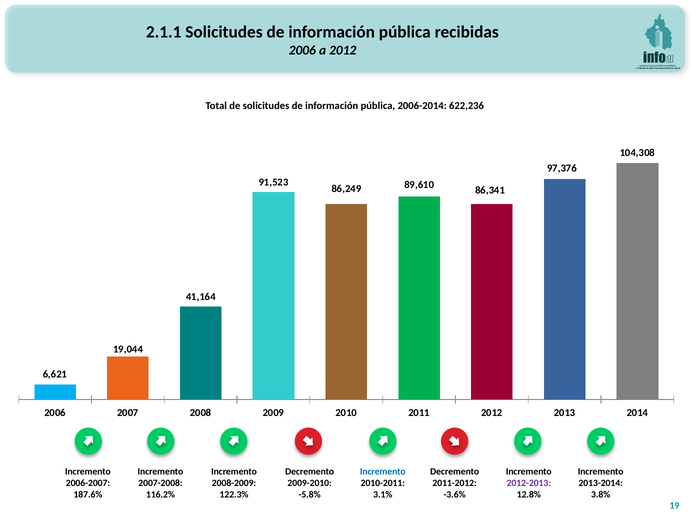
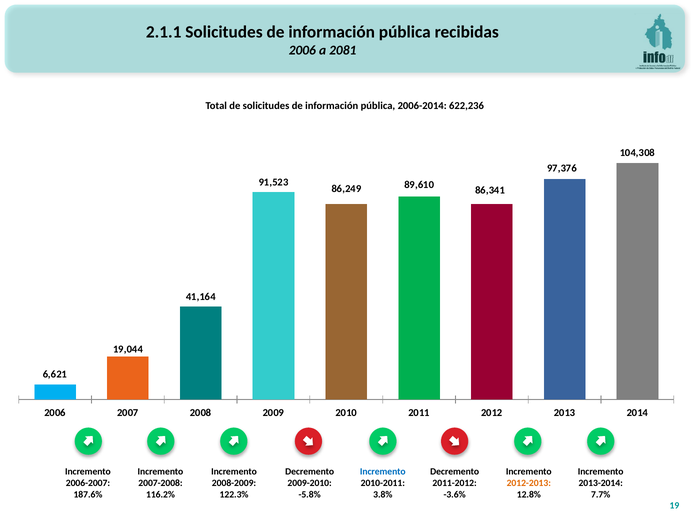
a 2012: 2012 -> 2081 (343, 50)
2012-2013 colour: purple -> orange (529, 483)
3.1%: 3.1% -> 3.8% (383, 495)
3.8%: 3.8% -> 7.7% (601, 495)
